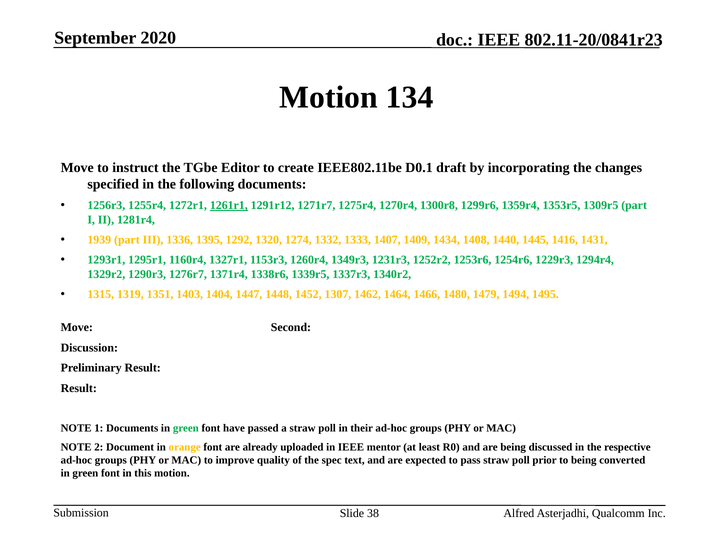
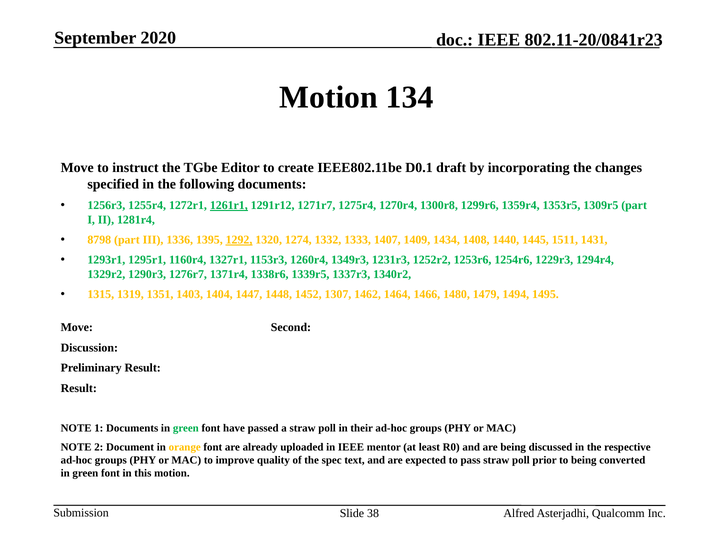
1939: 1939 -> 8798 (99, 240)
1292 underline: none -> present (239, 240)
1416: 1416 -> 1511 (565, 240)
